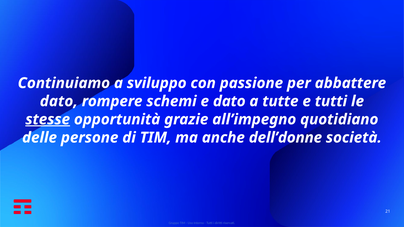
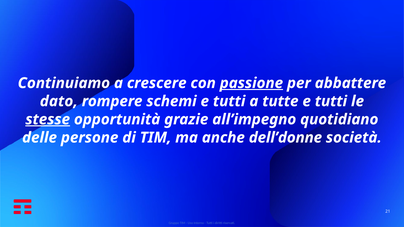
sviluppo: sviluppo -> crescere (157, 83)
passione underline: none -> present (251, 83)
schemi e dato: dato -> tutti (229, 101)
